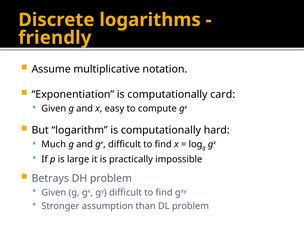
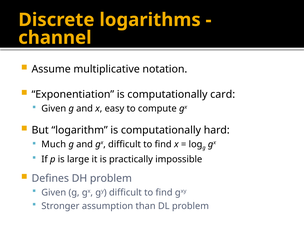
friendly: friendly -> channel (55, 38)
Betrays: Betrays -> Defines (50, 178)
